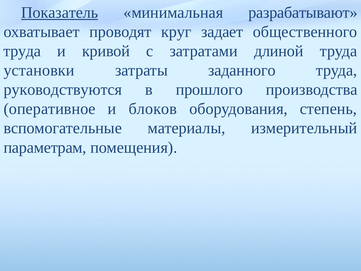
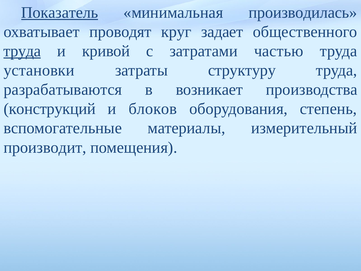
разрабатывают: разрабатывают -> производилась (303, 13)
труда underline: none -> present (22, 51)
длиной: длиной -> частью (279, 51)
заданного: заданного -> структуру (242, 70)
руководствуются: руководствуются -> разрабатываются (63, 90)
прошлого: прошлого -> возникает (209, 90)
оперативное: оперативное -> конструкций (50, 109)
параметрам: параметрам -> производит (45, 147)
